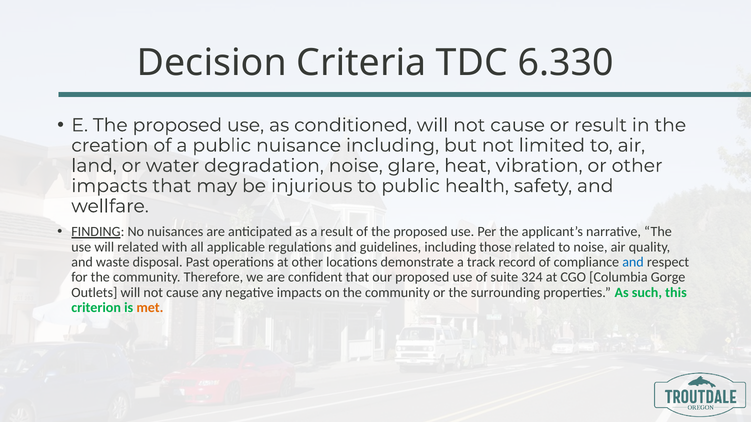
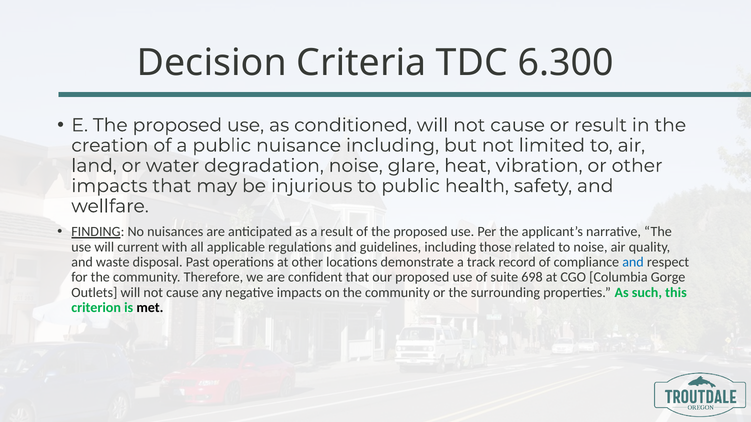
6.330: 6.330 -> 6.300 (566, 63)
will related: related -> current (138, 247)
324: 324 -> 698 (532, 278)
met colour: orange -> black (150, 308)
